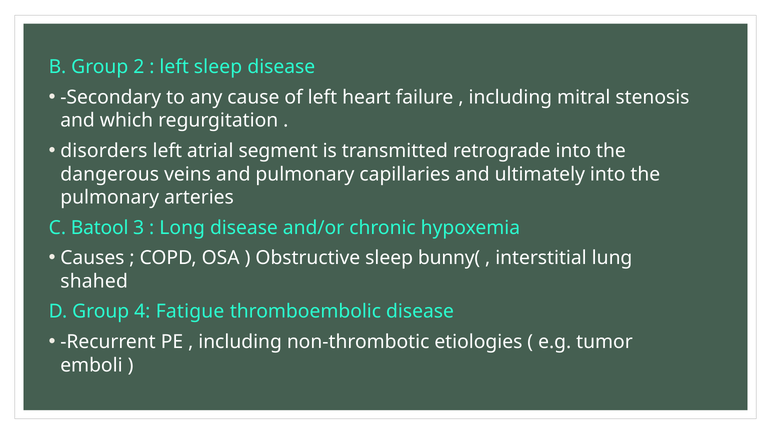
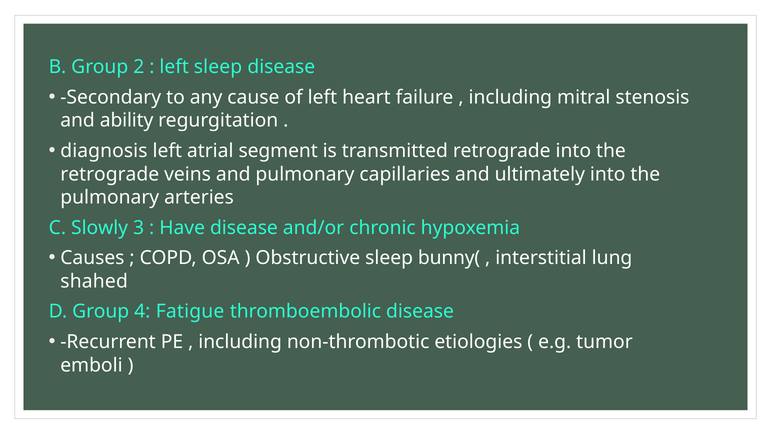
which: which -> ability (127, 121)
disorders: disorders -> diagnosis (104, 151)
dangerous: dangerous -> retrograde (110, 174)
Batool: Batool -> Slowly (100, 228)
Long: Long -> Have (182, 228)
